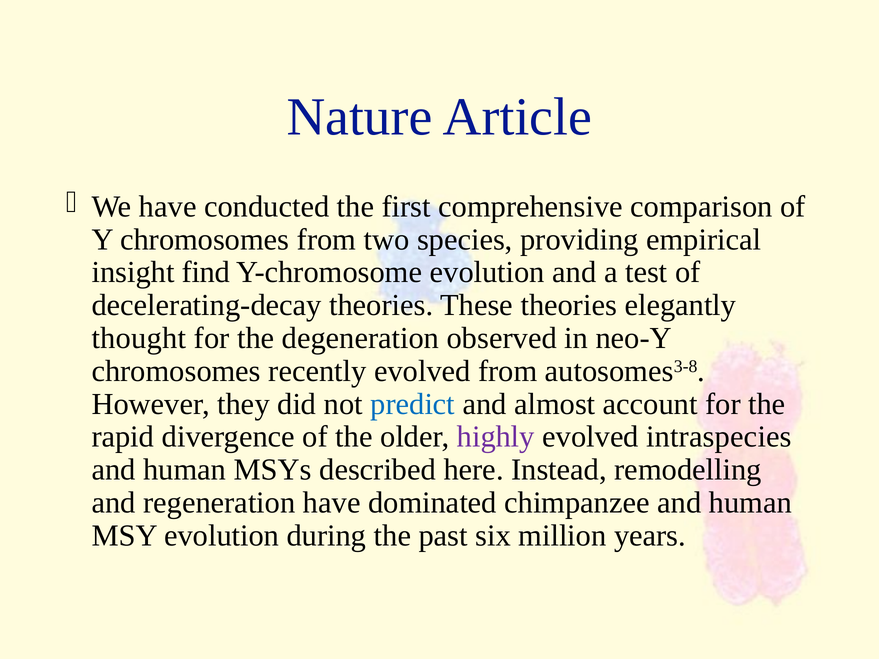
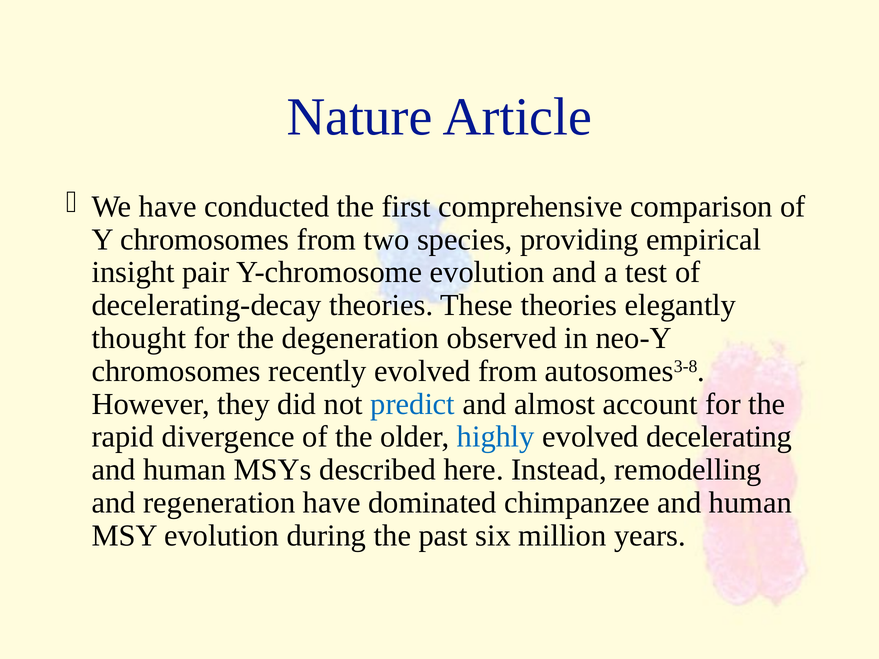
find: find -> pair (206, 273)
highly colour: purple -> blue (496, 437)
intraspecies: intraspecies -> decelerating (719, 437)
